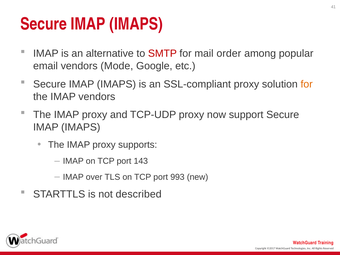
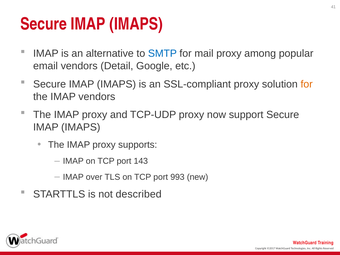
SMTP colour: red -> blue (162, 54)
mail order: order -> proxy (229, 54)
Mode: Mode -> Detail (117, 66)
